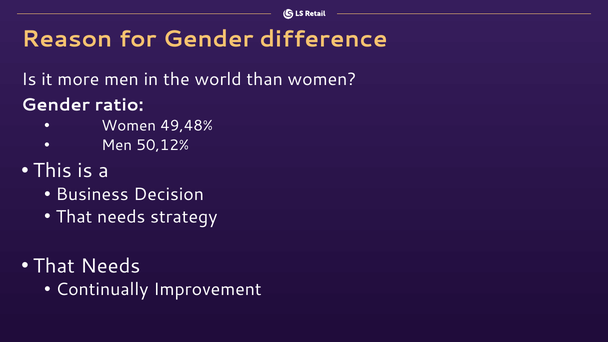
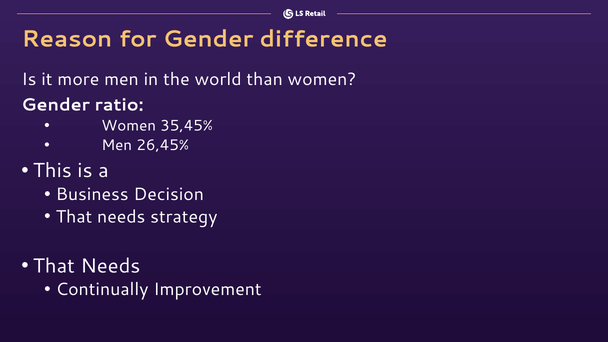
49,48%: 49,48% -> 35,45% (187, 126)
50,12%: 50,12% -> 26,45% (163, 145)
